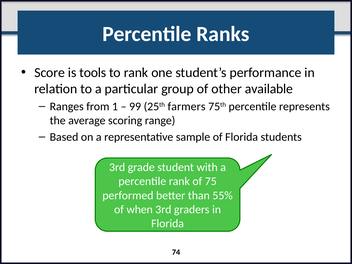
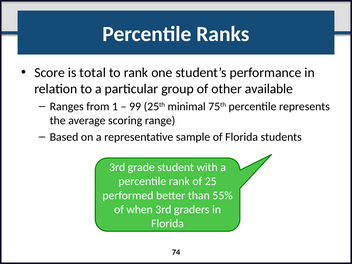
tools: tools -> total (93, 73)
farmers: farmers -> minimal (187, 106)
75: 75 -> 25 (211, 181)
